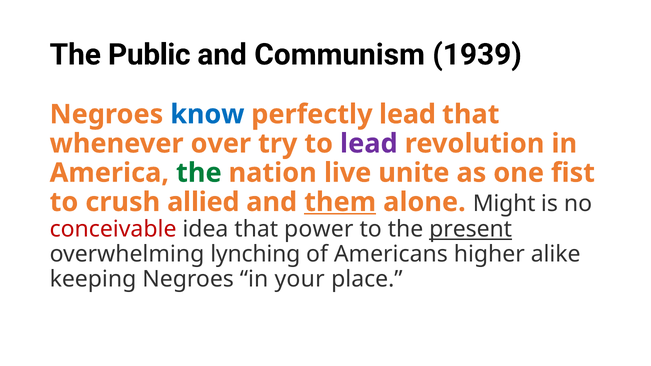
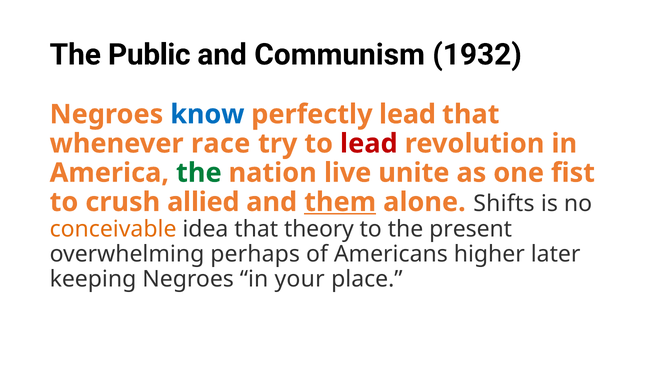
1939: 1939 -> 1932 (477, 55)
over: over -> race (221, 144)
lead colour: purple -> red (369, 144)
Might: Might -> Shifts (504, 204)
conceivable colour: red -> orange (113, 229)
power: power -> theory (319, 229)
present underline: present -> none (471, 229)
lynching: lynching -> perhaps (255, 254)
alike: alike -> later (556, 254)
